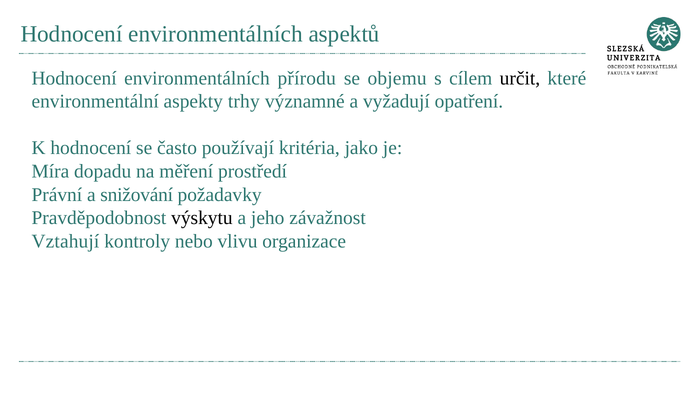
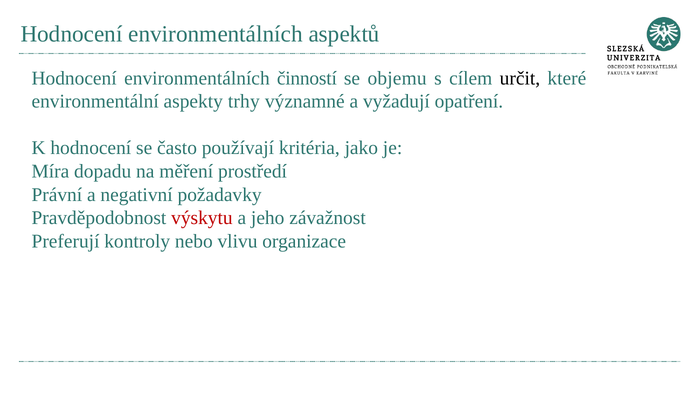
přírodu: přírodu -> činností (307, 78)
snižování: snižování -> negativní (137, 194)
výskytu colour: black -> red (202, 218)
Vztahují: Vztahují -> Preferují (66, 241)
